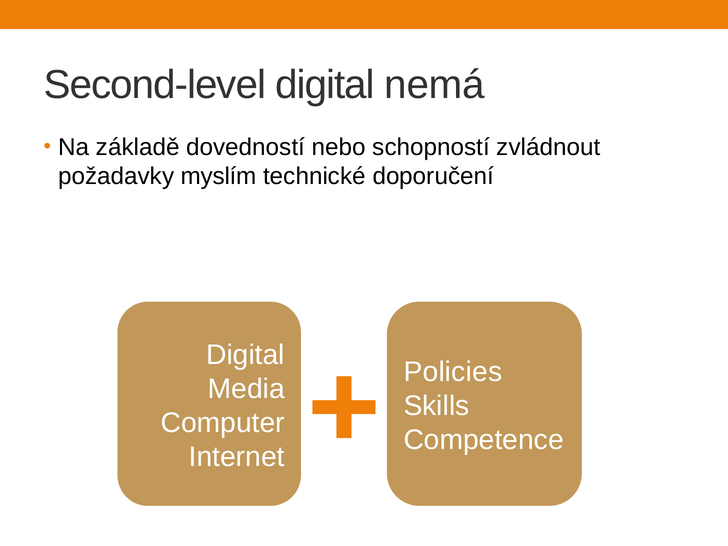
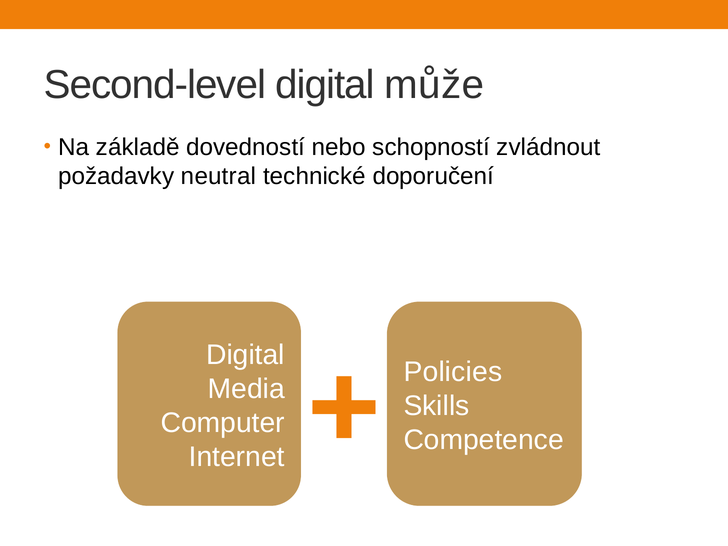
nemá: nemá -> může (434, 85)
myslím: myslím -> neutral (219, 176)
